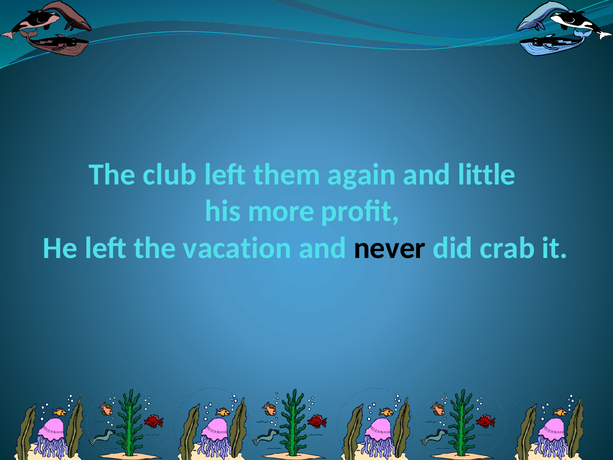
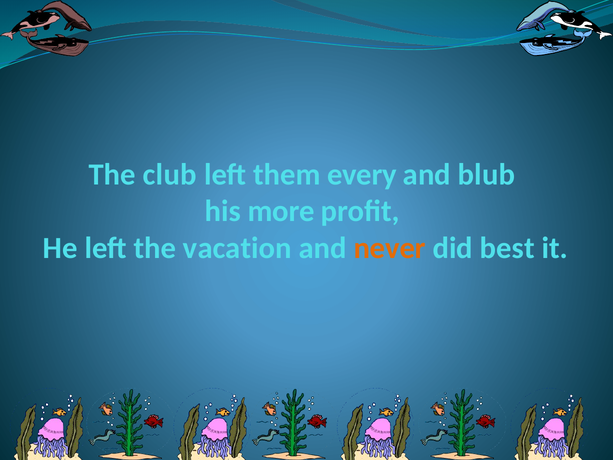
again: again -> every (362, 174)
little: little -> blub (487, 174)
never colour: black -> orange (390, 248)
crab: crab -> best (507, 248)
